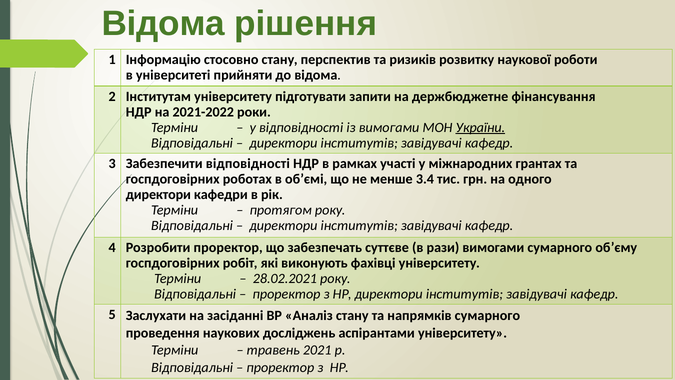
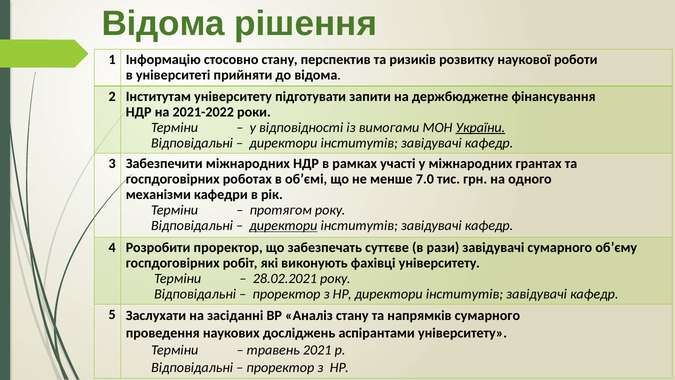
Забезпечити відповідності: відповідності -> міжнародних (248, 163)
3.4: 3.4 -> 7.0 (425, 179)
директори: директори -> механізми (158, 194)
директори underline: none -> present (283, 225)
рази вимогами: вимогами -> завідувачі (493, 247)
